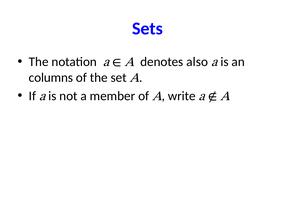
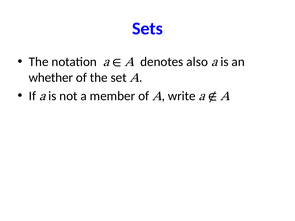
columns: columns -> whether (51, 78)
